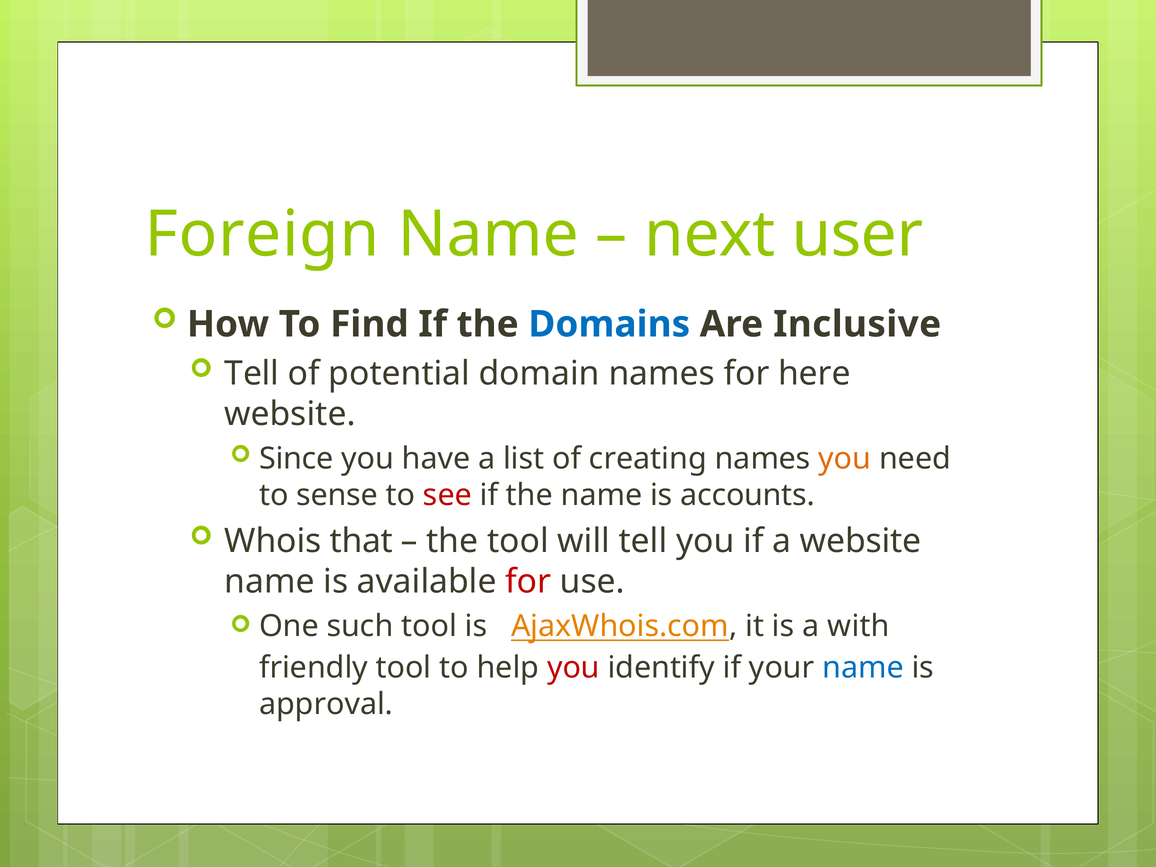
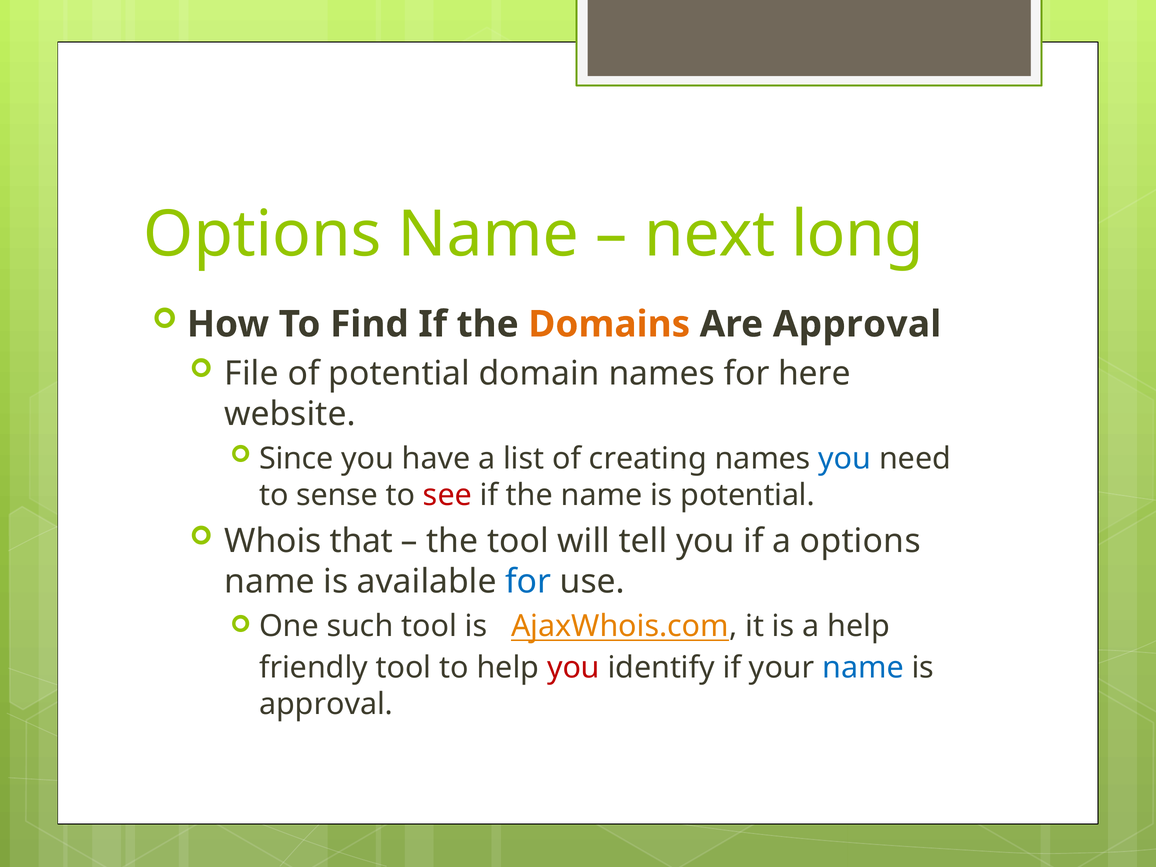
Foreign: Foreign -> Options (262, 235)
user: user -> long (857, 235)
Domains colour: blue -> orange (609, 324)
Are Inclusive: Inclusive -> Approval (857, 324)
Tell: Tell -> File (252, 373)
you colour: orange -> blue (845, 459)
is accounts: accounts -> potential (748, 495)
a website: website -> options (860, 541)
for colour: red -> blue (528, 582)
a with: with -> help (859, 626)
